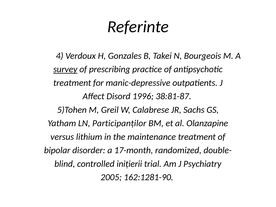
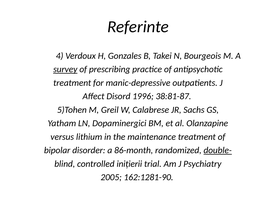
Participanților: Participanților -> Dopaminergici (119, 123)
17-month: 17-month -> 86-month (134, 150)
double- underline: none -> present (218, 150)
